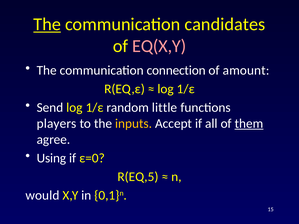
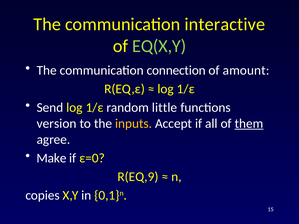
The underline: present -> none (47, 24)
candidates: candidates -> interactive (225, 24)
EQ(X,Y colour: pink -> light green (159, 46)
players: players -> version (57, 124)
Using: Using -> Make (51, 158)
R(EQ,5: R(EQ,5 -> R(EQ,9 (138, 177)
would: would -> copies (43, 195)
